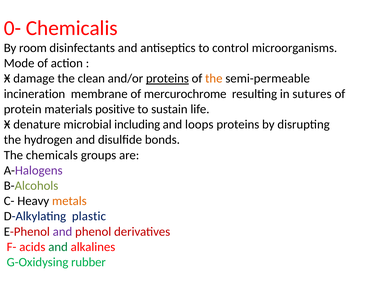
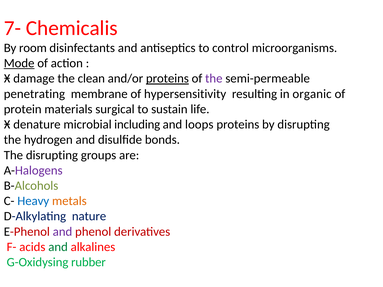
0-: 0- -> 7- (12, 28)
Mode underline: none -> present (19, 63)
the colour: orange -> purple (214, 79)
incineration: incineration -> penetrating (34, 94)
mercurochrome: mercurochrome -> hypersensitivity (185, 94)
sutures: sutures -> organic (312, 94)
positive: positive -> surgical (115, 109)
The chemicals: chemicals -> disrupting (52, 155)
Heavy colour: black -> blue (33, 201)
plastic: plastic -> nature (89, 216)
